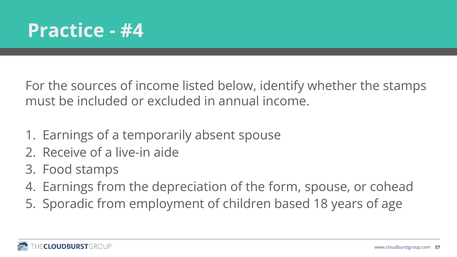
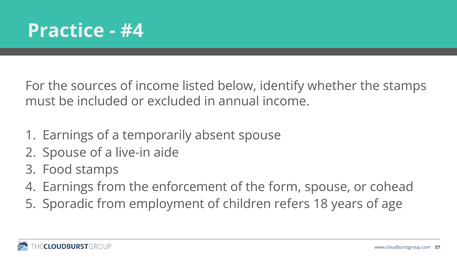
Receive: Receive -> Spouse (64, 153)
depreciation: depreciation -> enforcement (190, 187)
based: based -> refers (292, 204)
